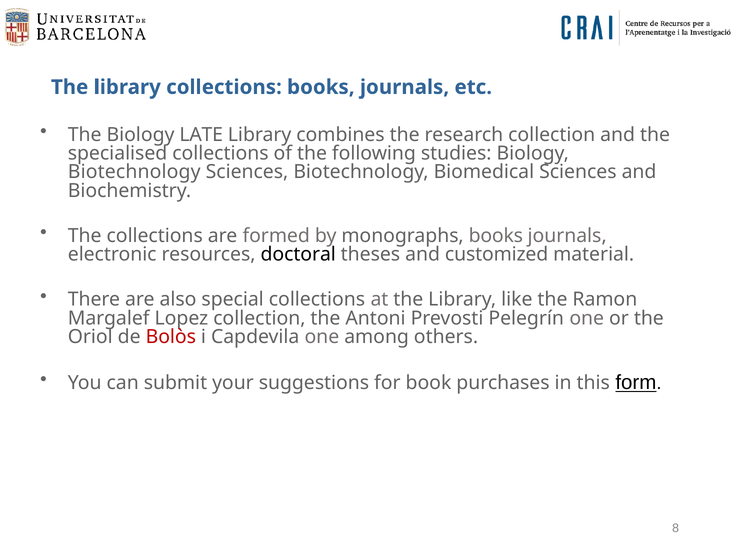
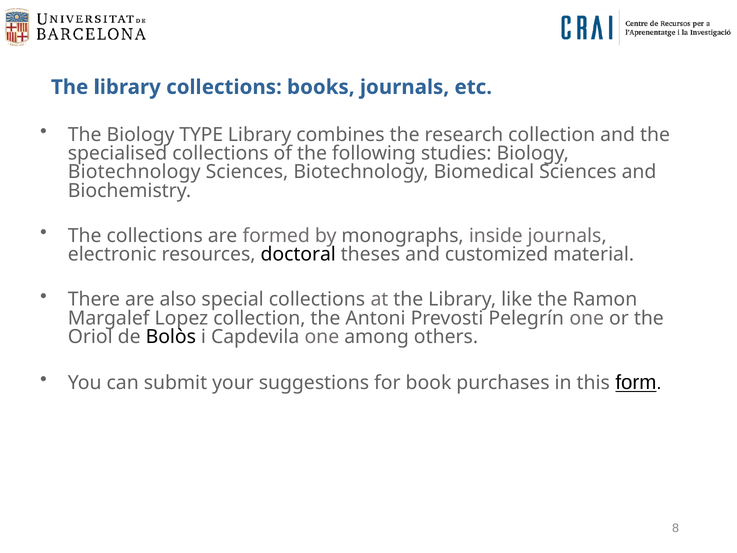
LATE: LATE -> TYPE (201, 135)
monographs books: books -> inside (496, 236)
Bolòs colour: red -> black (171, 337)
